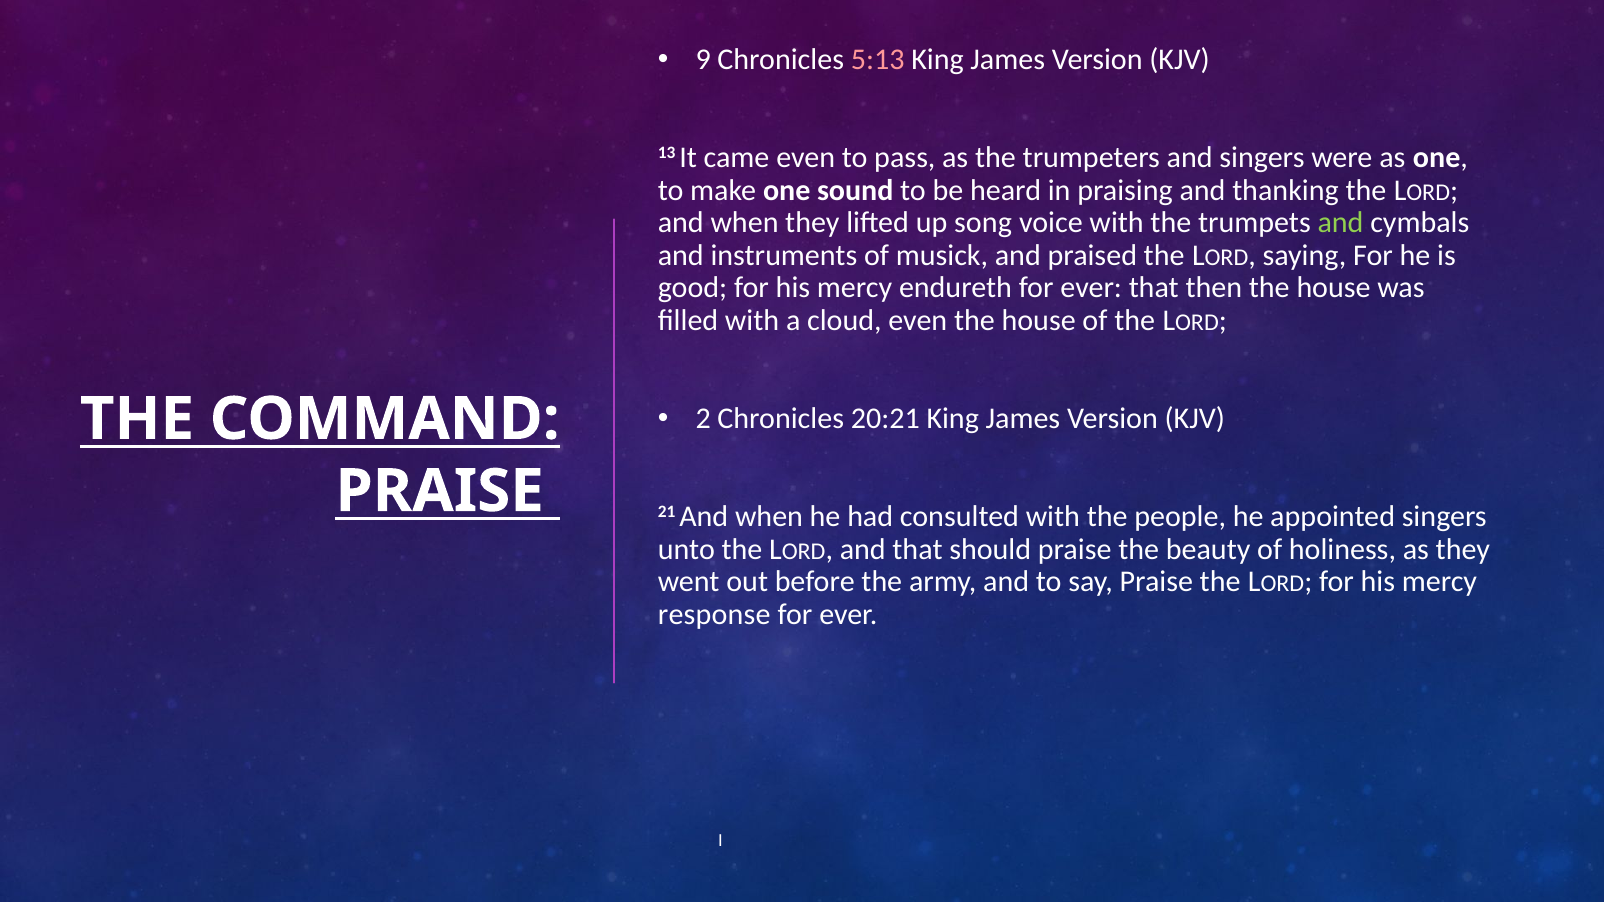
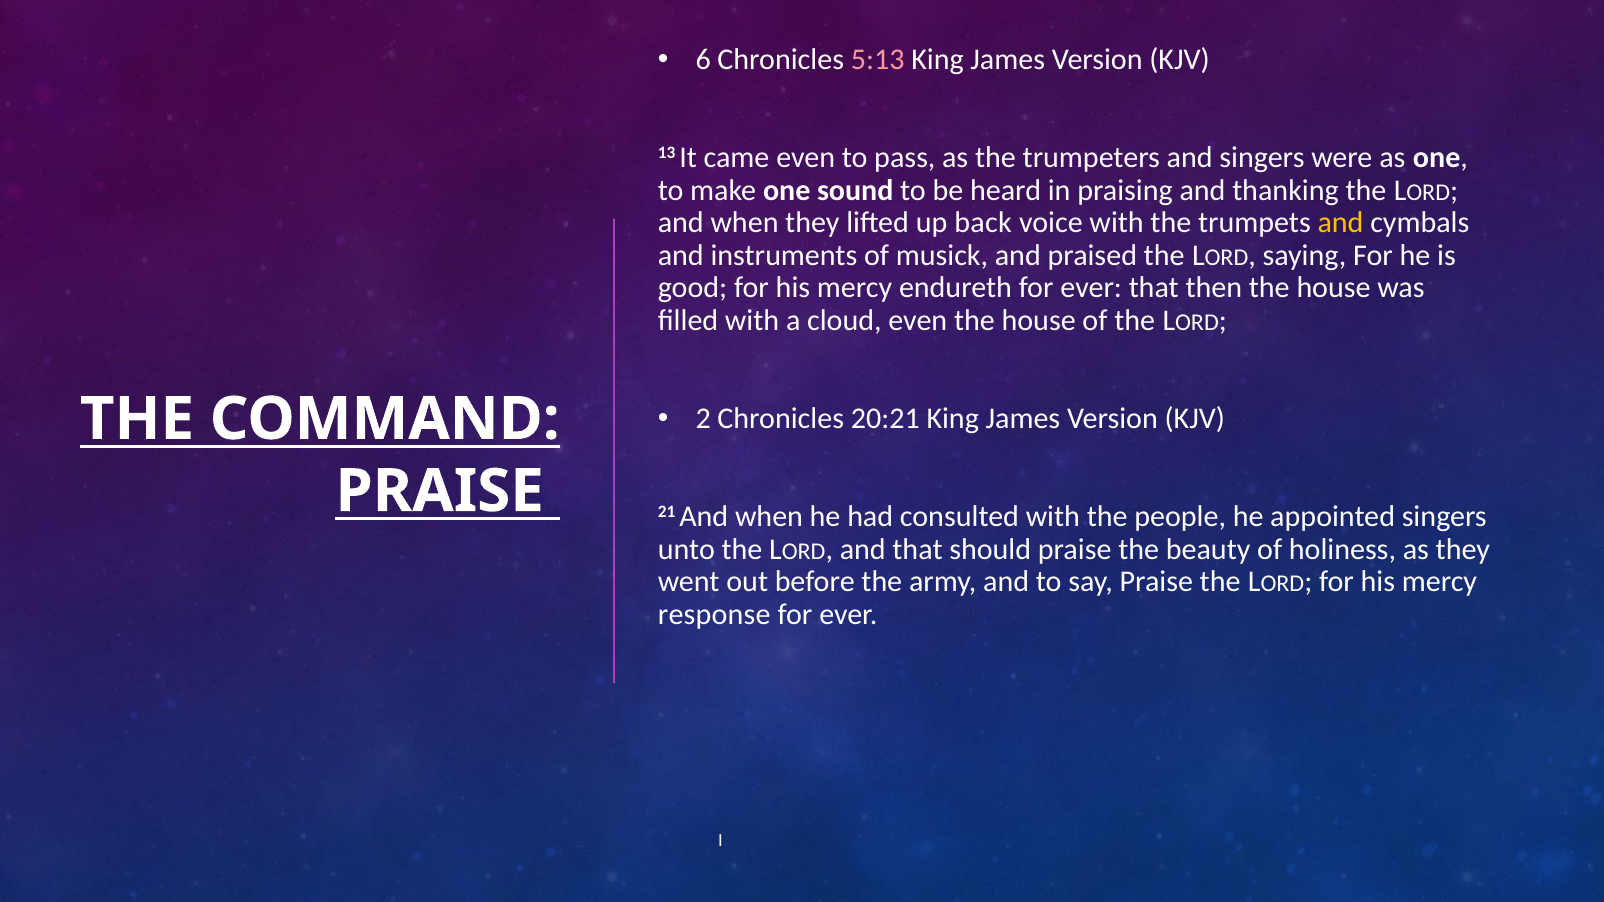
9: 9 -> 6 (703, 60)
song: song -> back (983, 223)
and colour: light green -> yellow (1341, 223)
